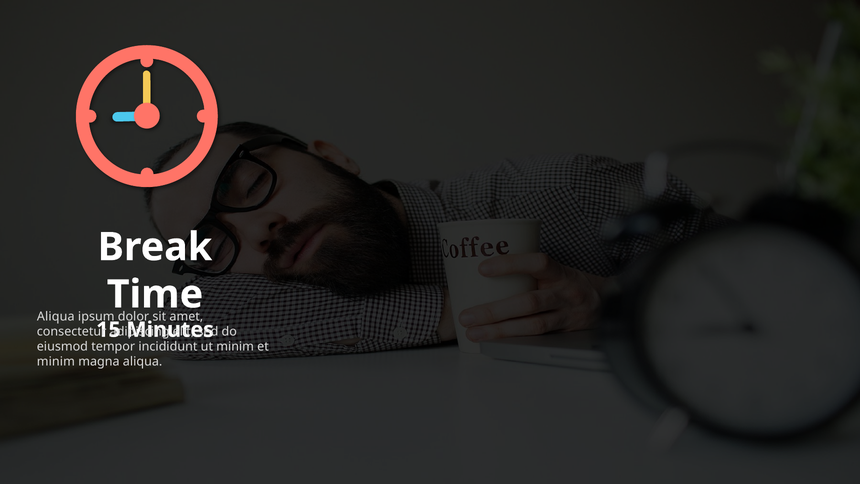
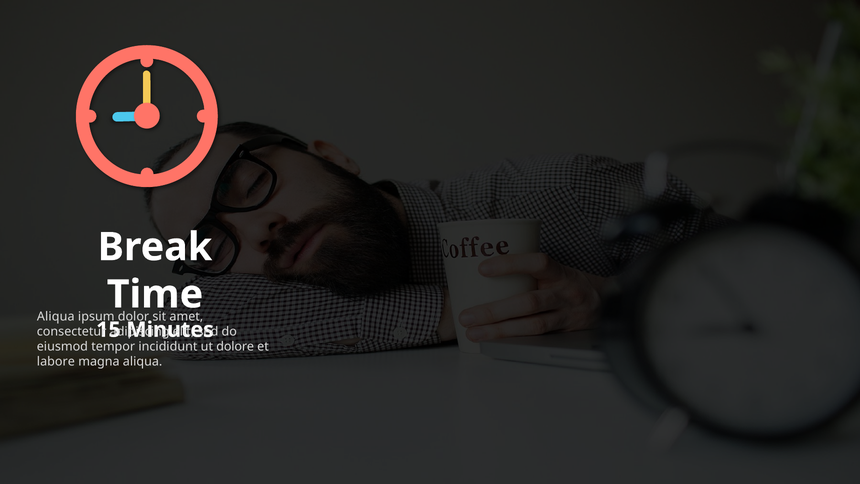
minim: minim -> dolore (235, 346)
minim: minim -> labore (56, 361)
